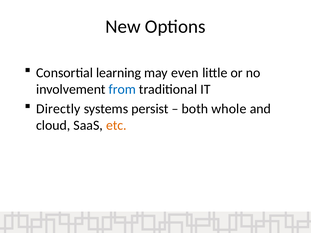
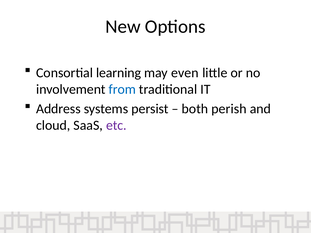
Directly: Directly -> Address (58, 109)
whole: whole -> perish (229, 109)
etc colour: orange -> purple (116, 125)
